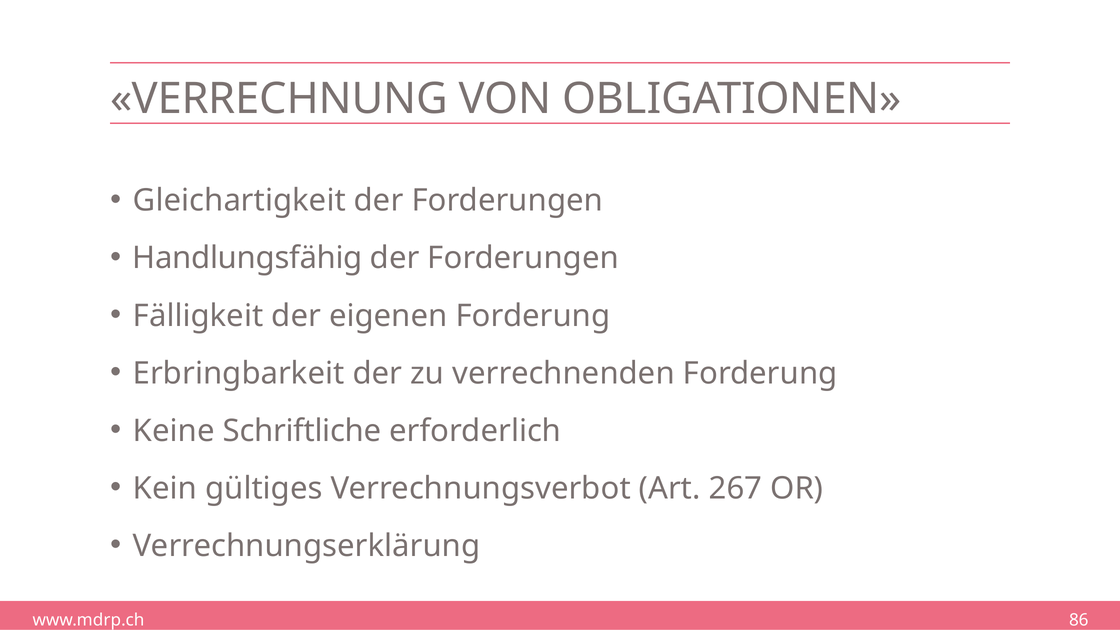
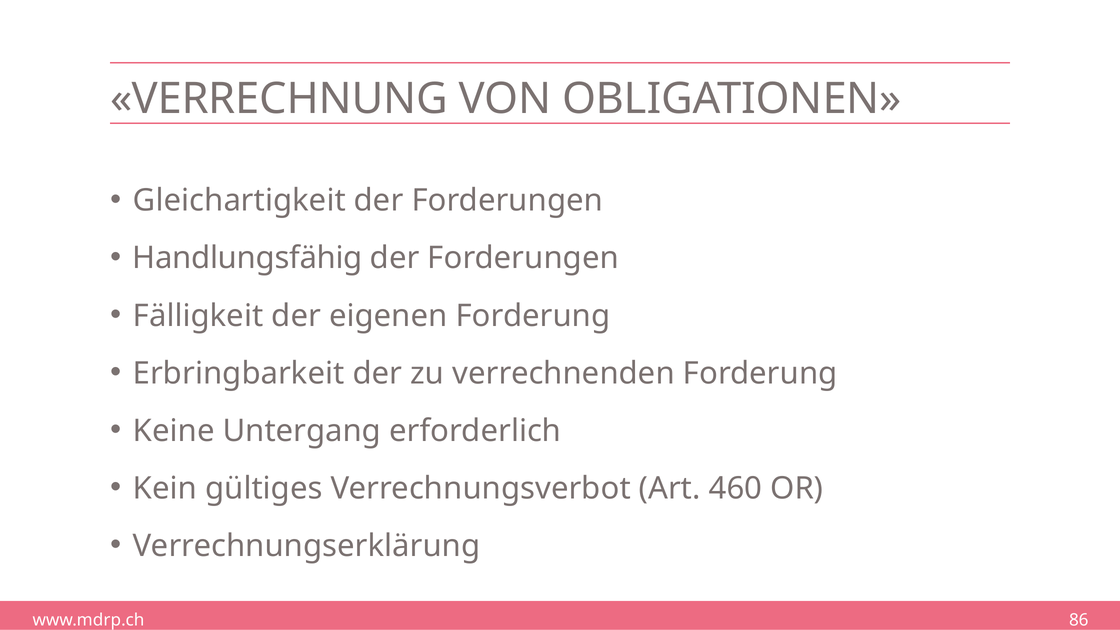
Schriftliche: Schriftliche -> Untergang (302, 431)
267: 267 -> 460 (735, 488)
